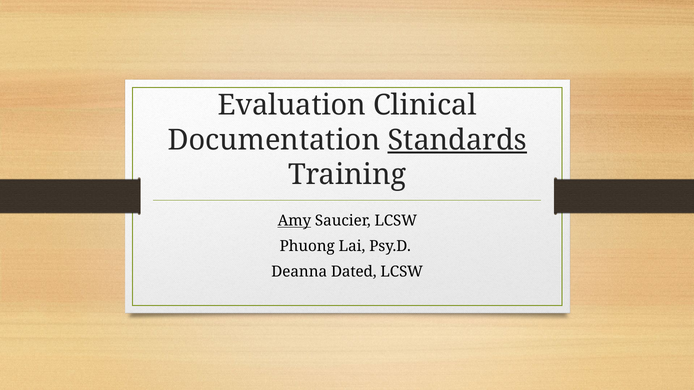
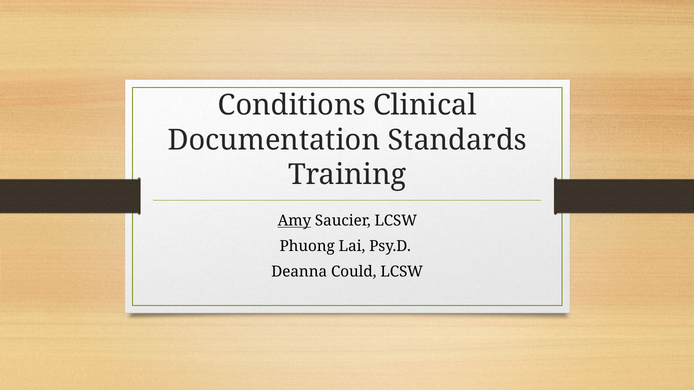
Evaluation: Evaluation -> Conditions (292, 105)
Standards underline: present -> none (457, 140)
Dated: Dated -> Could (354, 272)
